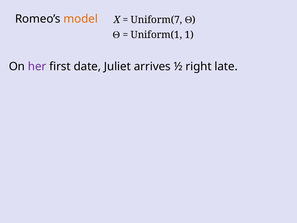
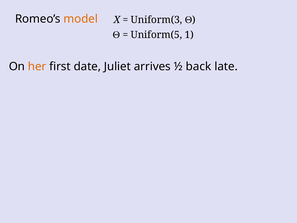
Uniform(7: Uniform(7 -> Uniform(3 (157, 20)
Uniform(1: Uniform(1 -> Uniform(5 (156, 35)
her colour: purple -> orange (37, 66)
right: right -> back (198, 66)
